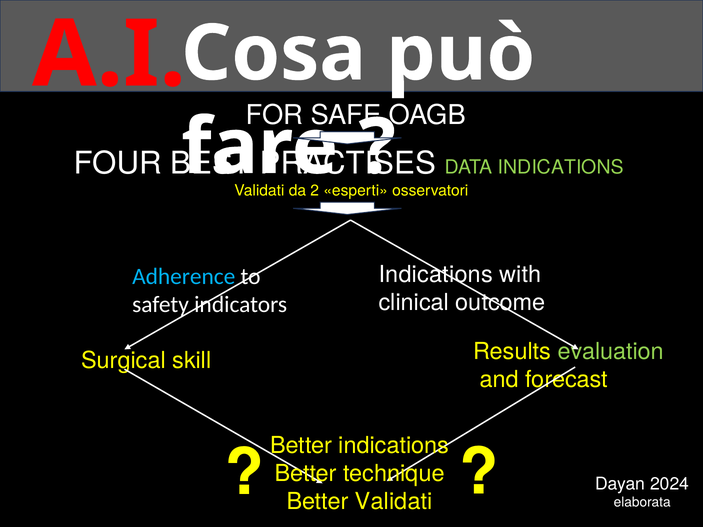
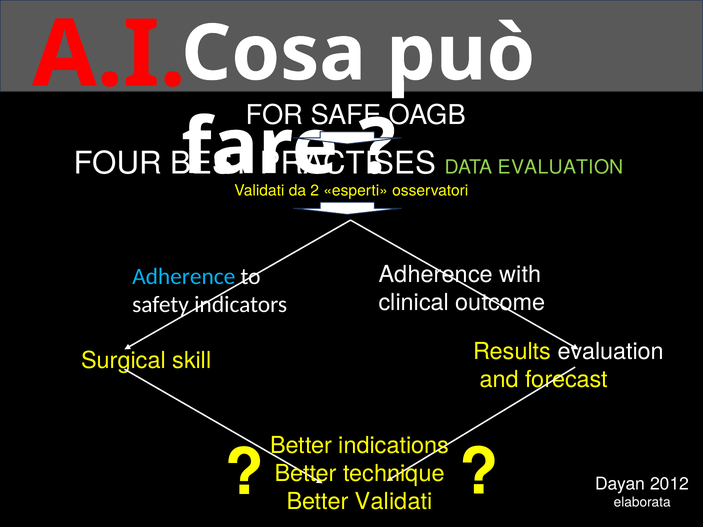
DATA INDICATIONS: INDICATIONS -> EVALUATION (561, 168)
Indications: Indications -> Adherence (436, 275)
evaluation colour: light green -> white (611, 352)
2024: 2024 -> 2012 (670, 484)
